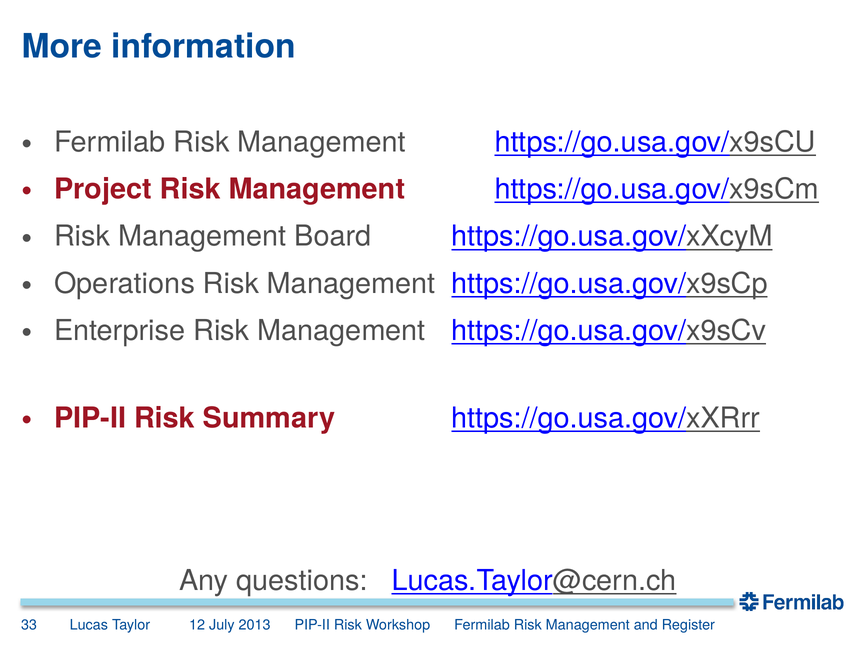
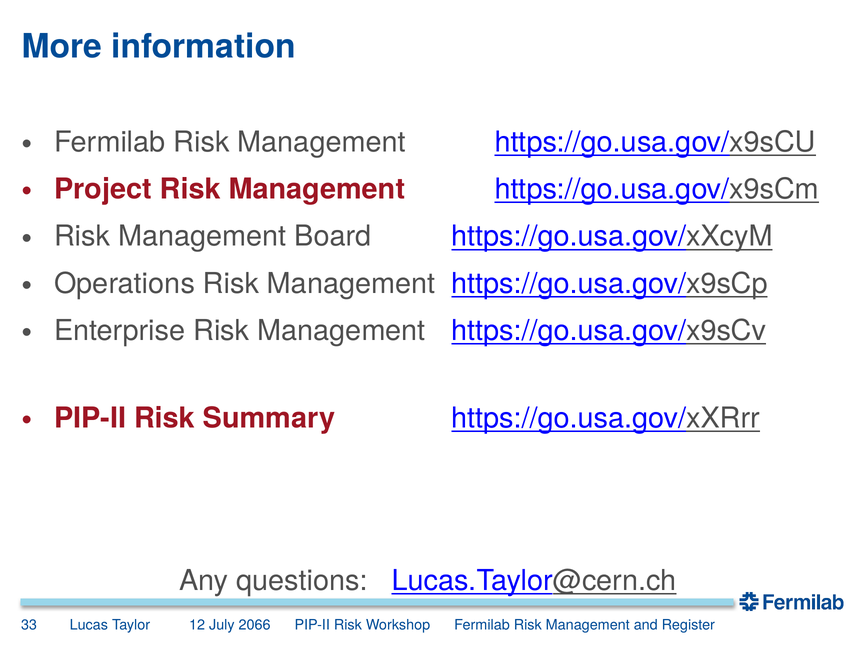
2013: 2013 -> 2066 (255, 625)
